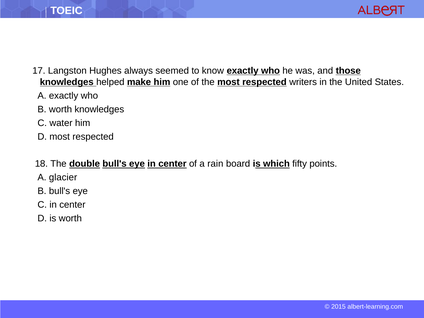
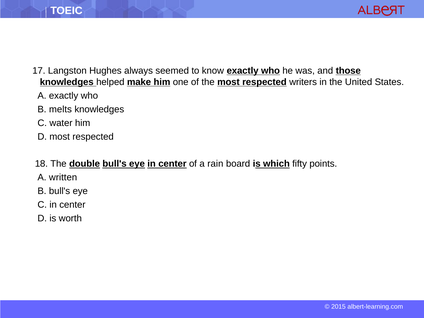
B worth: worth -> melts (60, 109)
glacier: glacier -> written (63, 178)
